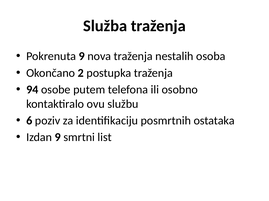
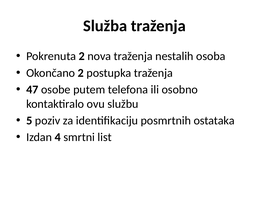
Pokrenuta 9: 9 -> 2 (82, 56)
94: 94 -> 47 (32, 90)
6: 6 -> 5 (29, 121)
Izdan 9: 9 -> 4 (58, 138)
